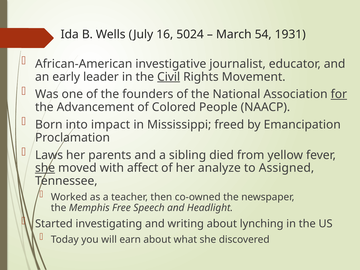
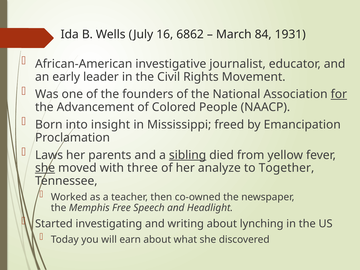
5024: 5024 -> 6862 (190, 34)
54: 54 -> 84 (263, 34)
Civil underline: present -> none (169, 77)
impact: impact -> insight (111, 125)
sibling underline: none -> present (188, 155)
affect: affect -> three (143, 168)
Assigned: Assigned -> Together (287, 168)
